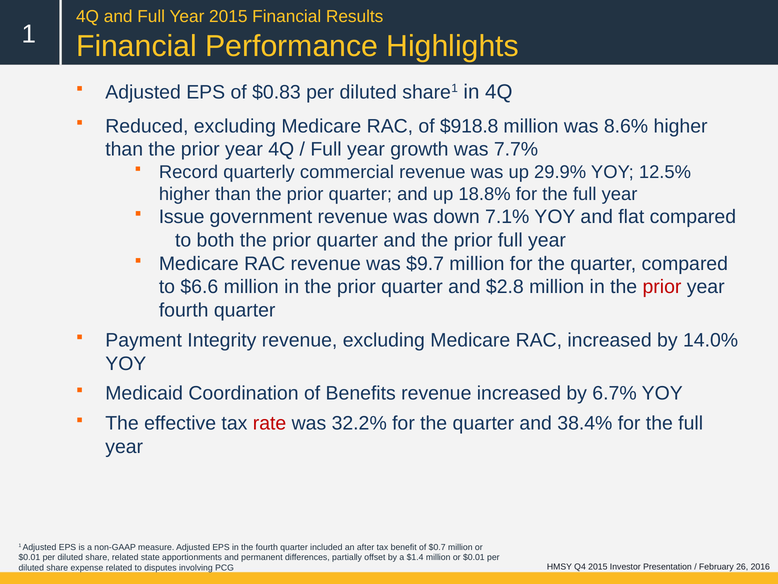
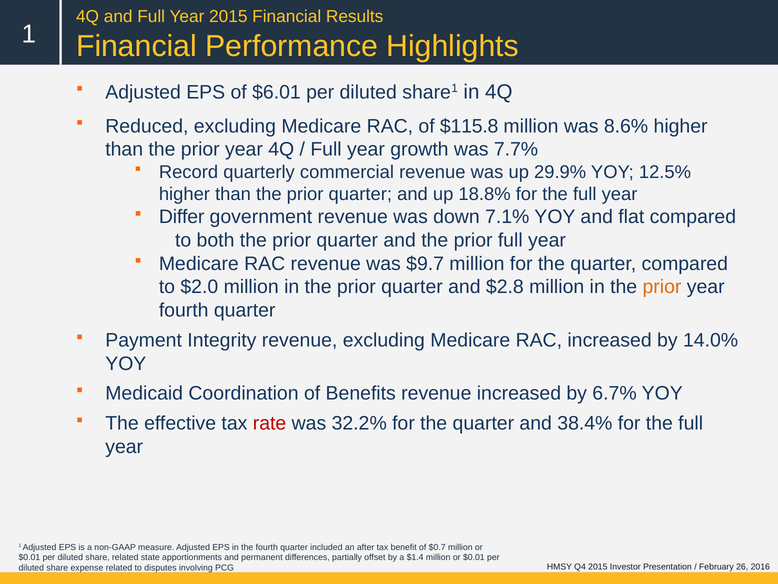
$0.83: $0.83 -> $6.01 (276, 92)
$918.8: $918.8 -> $115.8 (469, 126)
Issue: Issue -> Differ (182, 217)
$6.6: $6.6 -> $2.0 (199, 287)
prior colour: red -> orange (662, 287)
